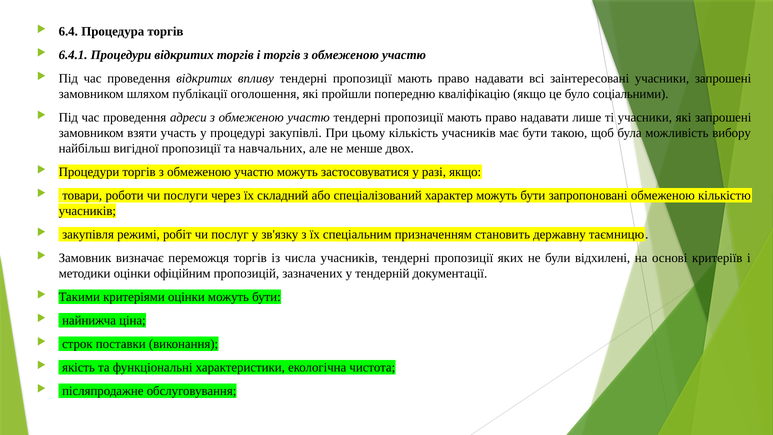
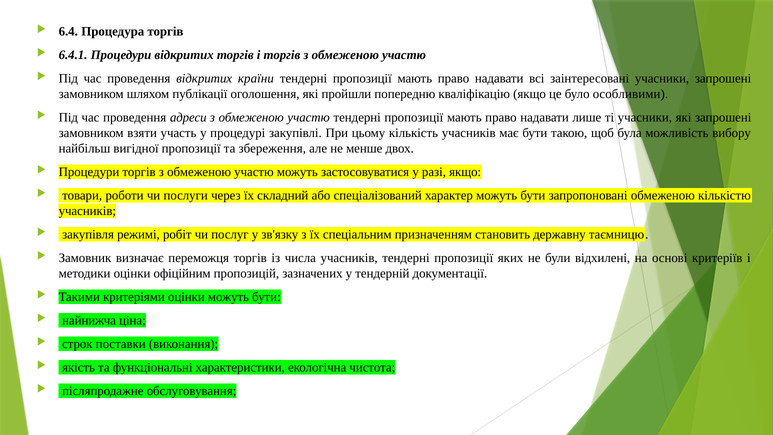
впливу: впливу -> країни (256, 78)
соціальними: соціальними -> особливими (631, 94)
навчальних: навчальних -> збереження (272, 148)
